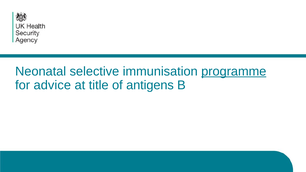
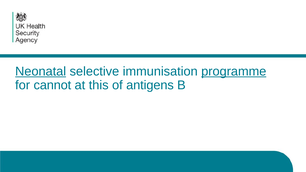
Neonatal underline: none -> present (41, 71)
advice: advice -> cannot (52, 85)
at title: title -> this (99, 85)
